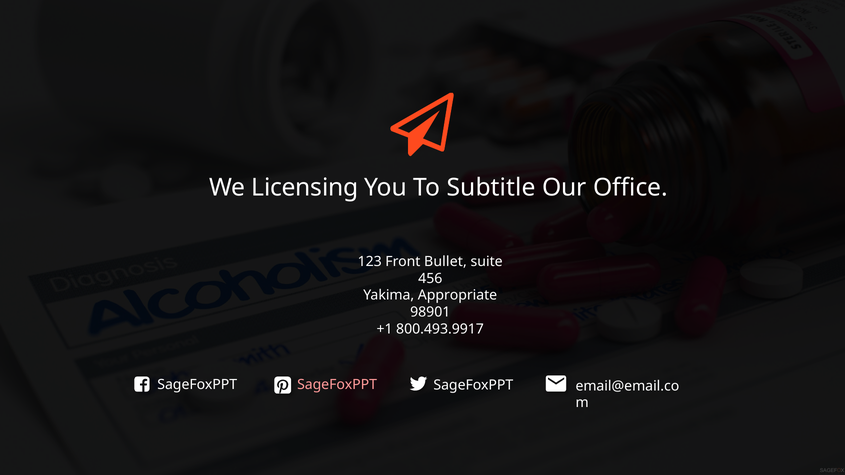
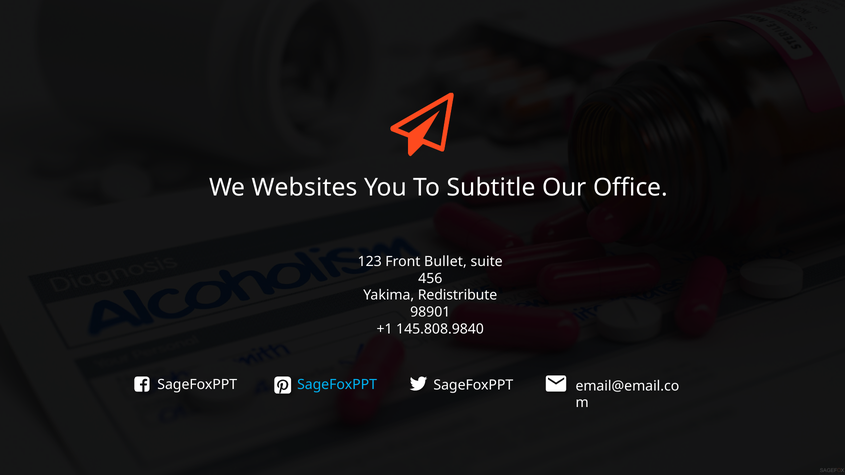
Licensing: Licensing -> Websites (305, 188)
Appropriate: Appropriate -> Redistribute (458, 295)
800.493.9917: 800.493.9917 -> 145.808.9840 (440, 329)
SageFoxPPT colour: pink -> light blue (337, 385)
